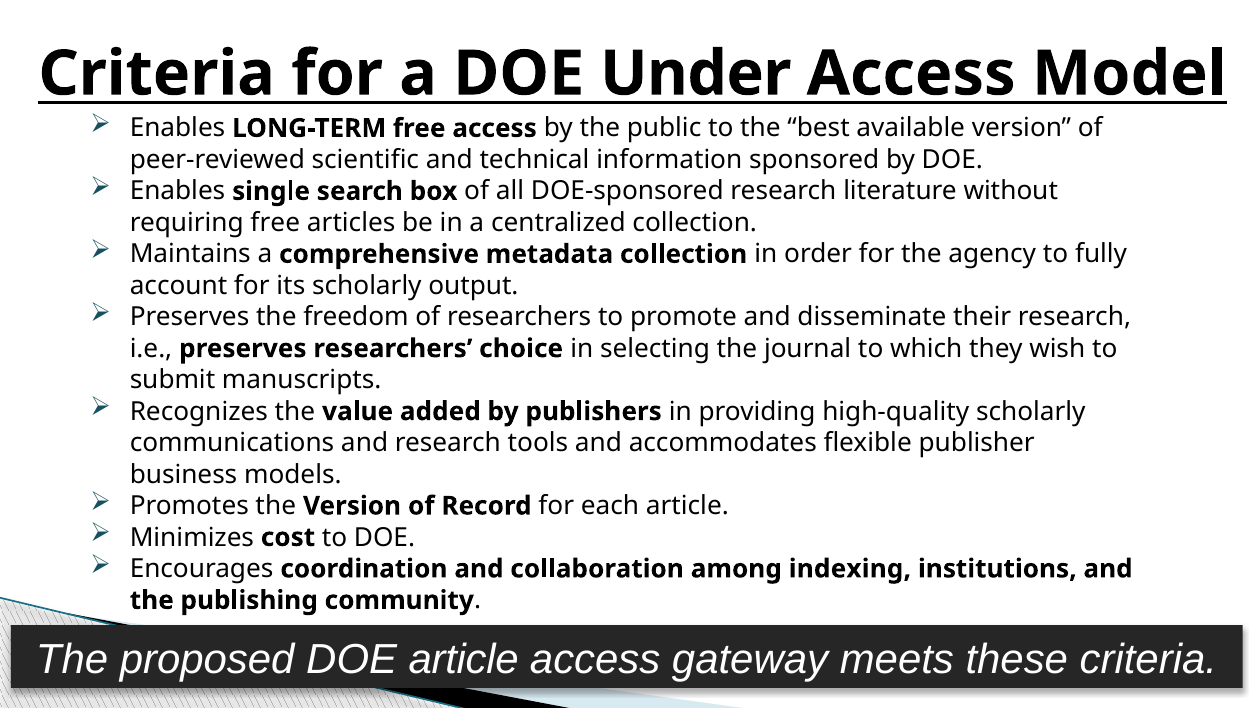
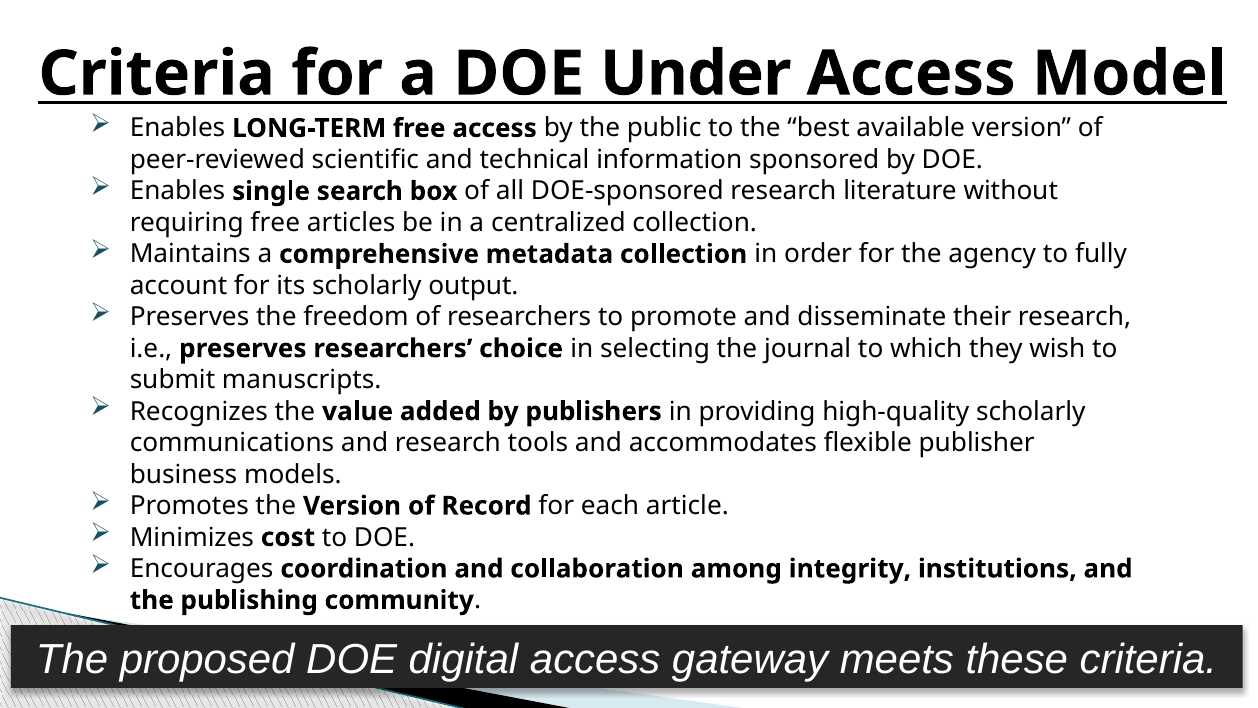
indexing: indexing -> integrity (850, 569)
DOE article: article -> digital (463, 659)
